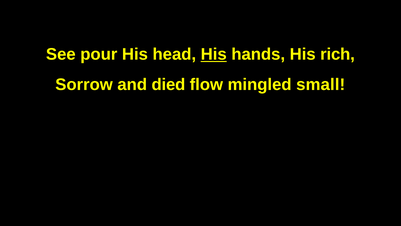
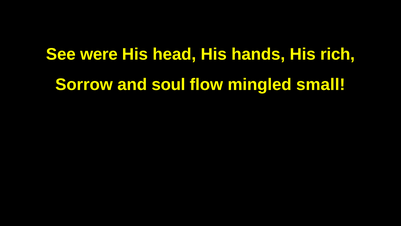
pour: pour -> were (99, 54)
His underline: present -> none (214, 54)
died: died -> soul (168, 84)
